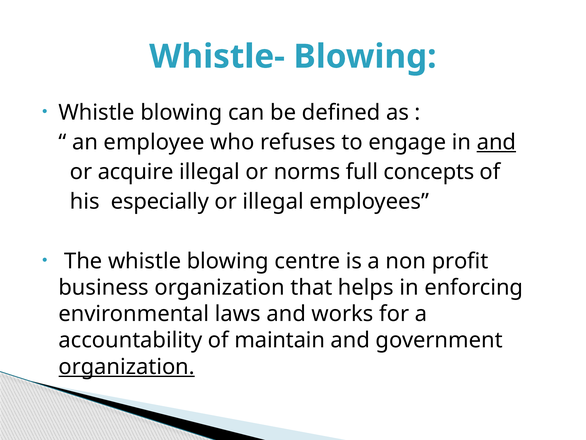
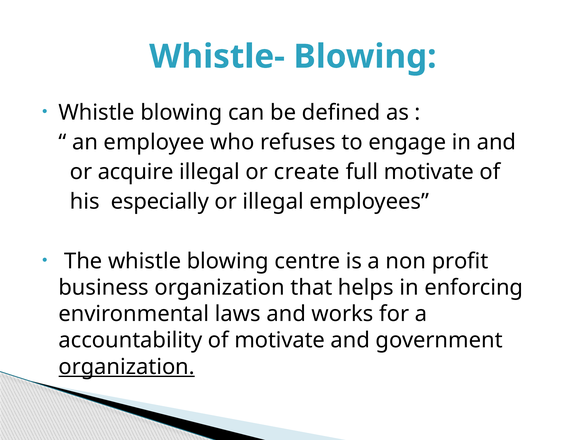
and underline: present -> none (496, 142)
norms: norms -> create (307, 172)
full concepts: concepts -> motivate (429, 172)
of maintain: maintain -> motivate (280, 340)
